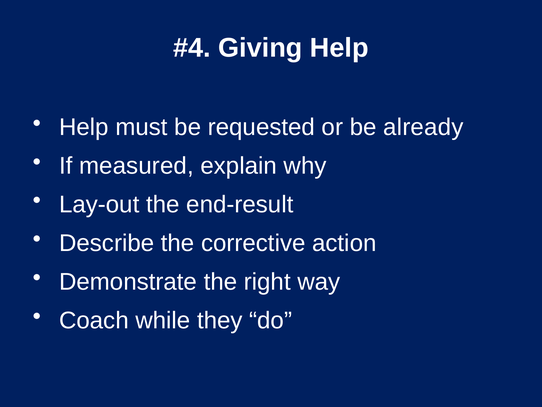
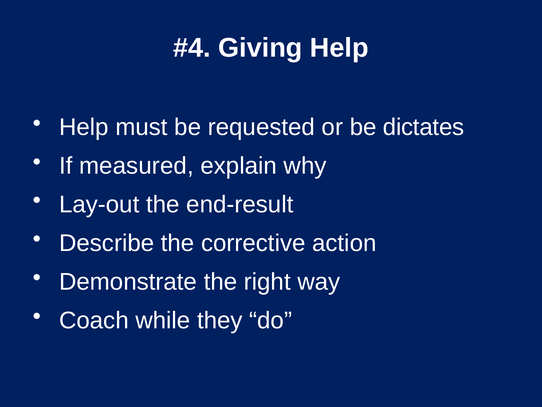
already: already -> dictates (424, 127)
